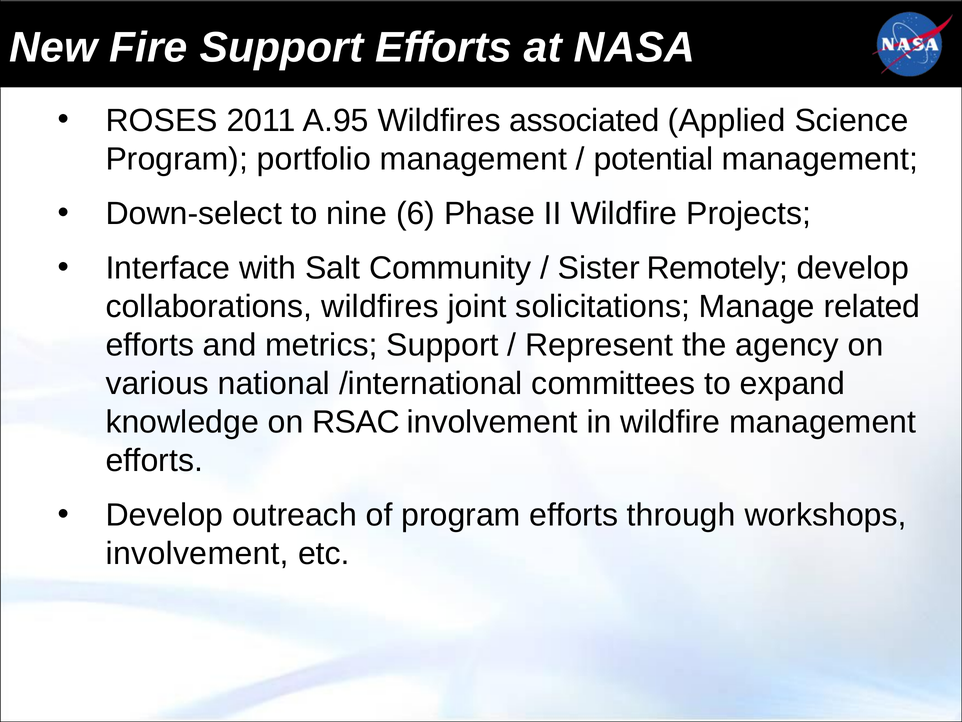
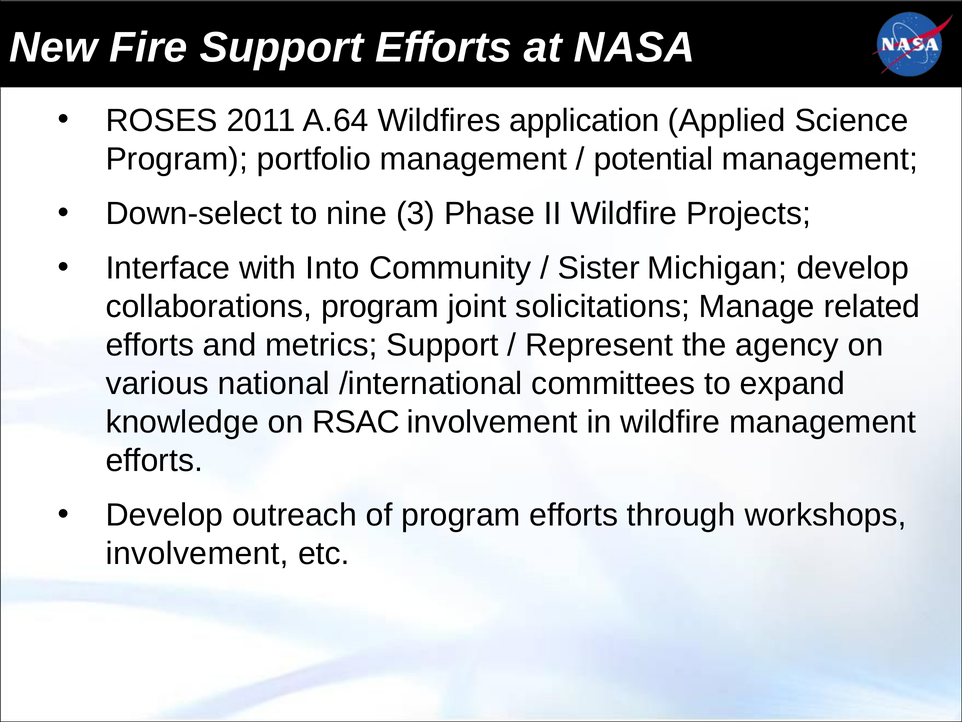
A.95: A.95 -> A.64 (336, 121)
associated: associated -> application (584, 121)
6: 6 -> 3 (416, 214)
Salt: Salt -> Into (333, 268)
Remotely: Remotely -> Michigan (717, 268)
collaborations wildfires: wildfires -> program (380, 307)
